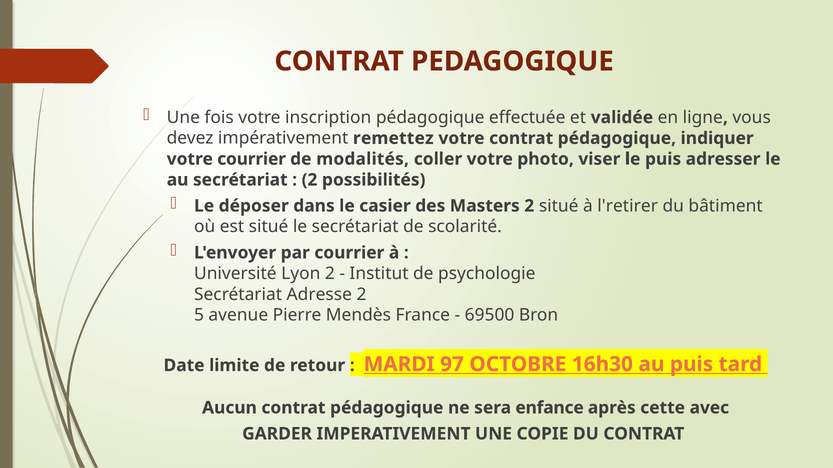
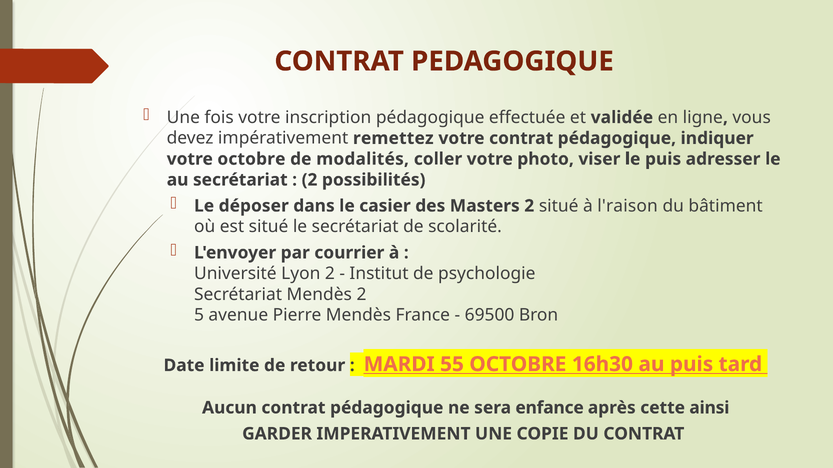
votre courrier: courrier -> octobre (251, 159)
l'retirer: l'retirer -> l'raison (628, 206)
Secrétariat Adresse: Adresse -> Mendès (319, 295)
97: 97 -> 55 (452, 365)
avec: avec -> ainsi (709, 408)
